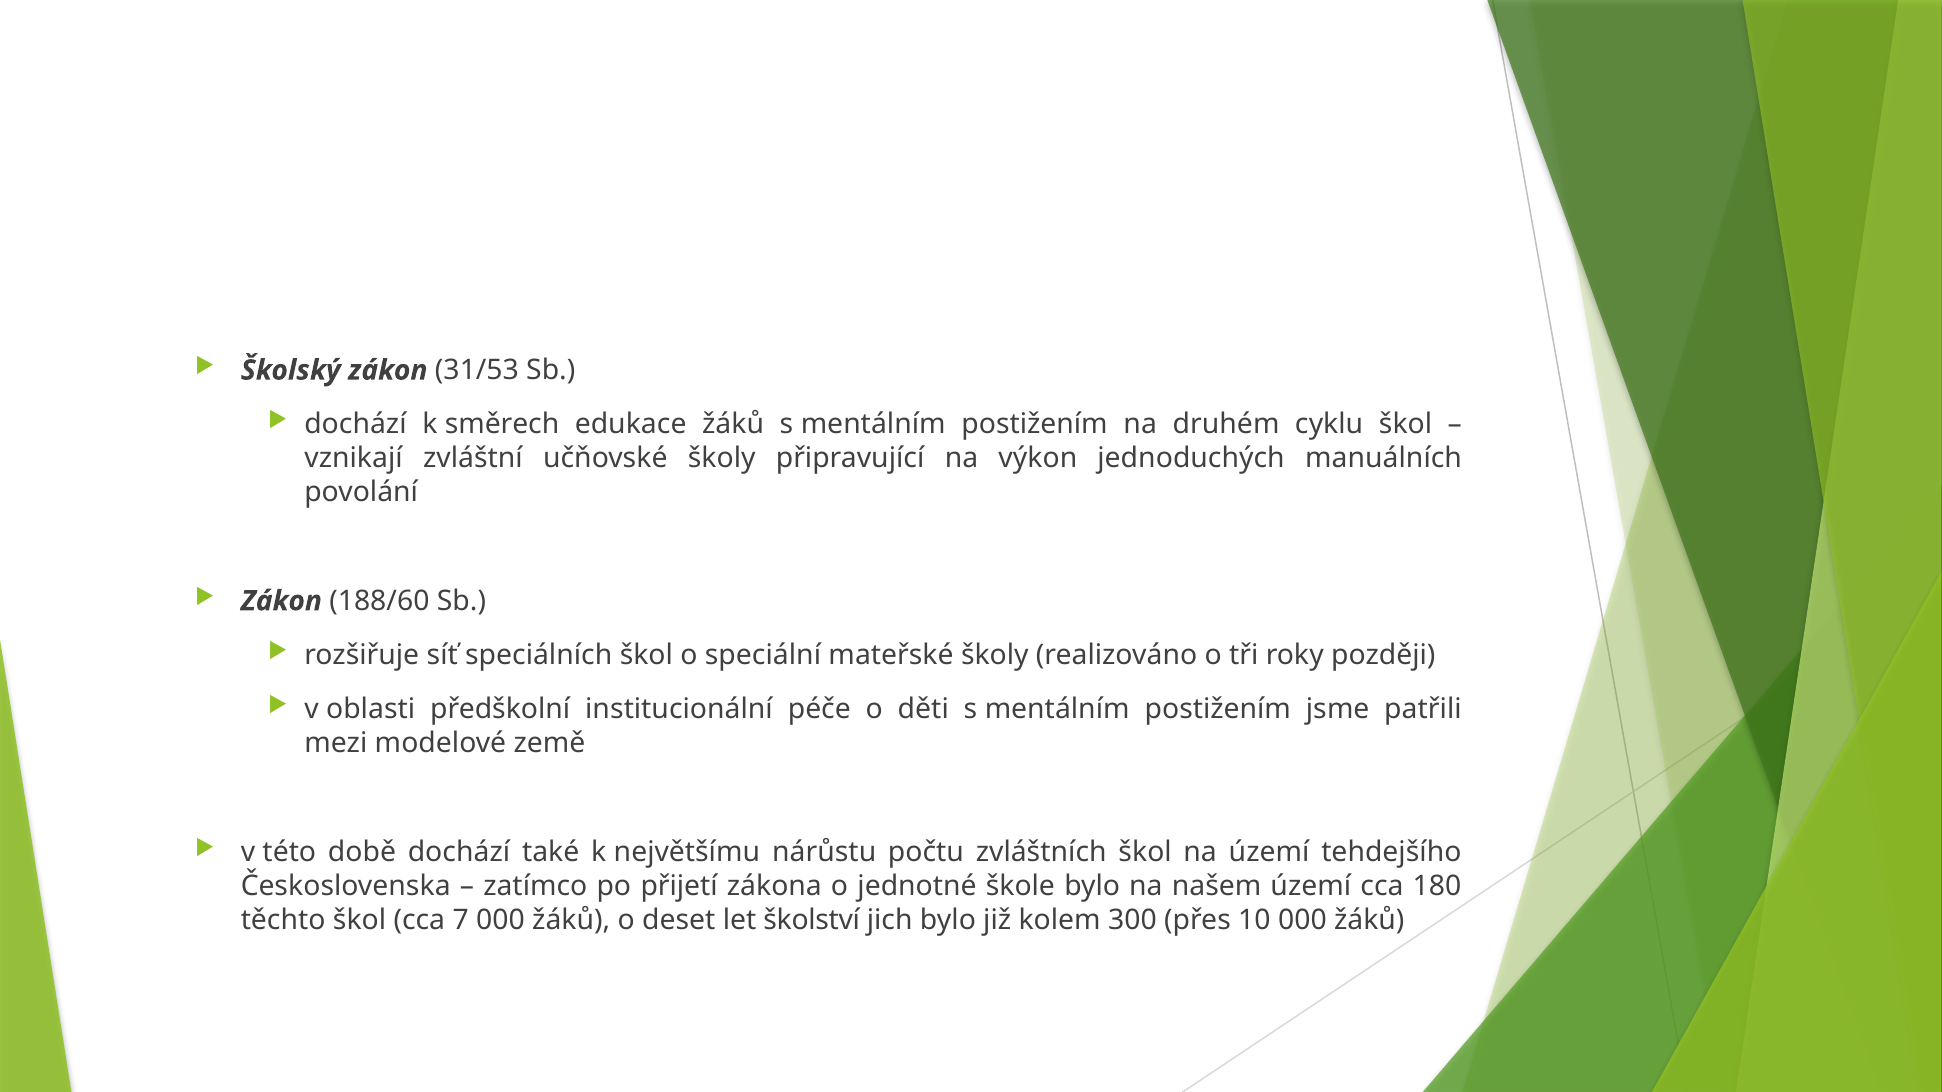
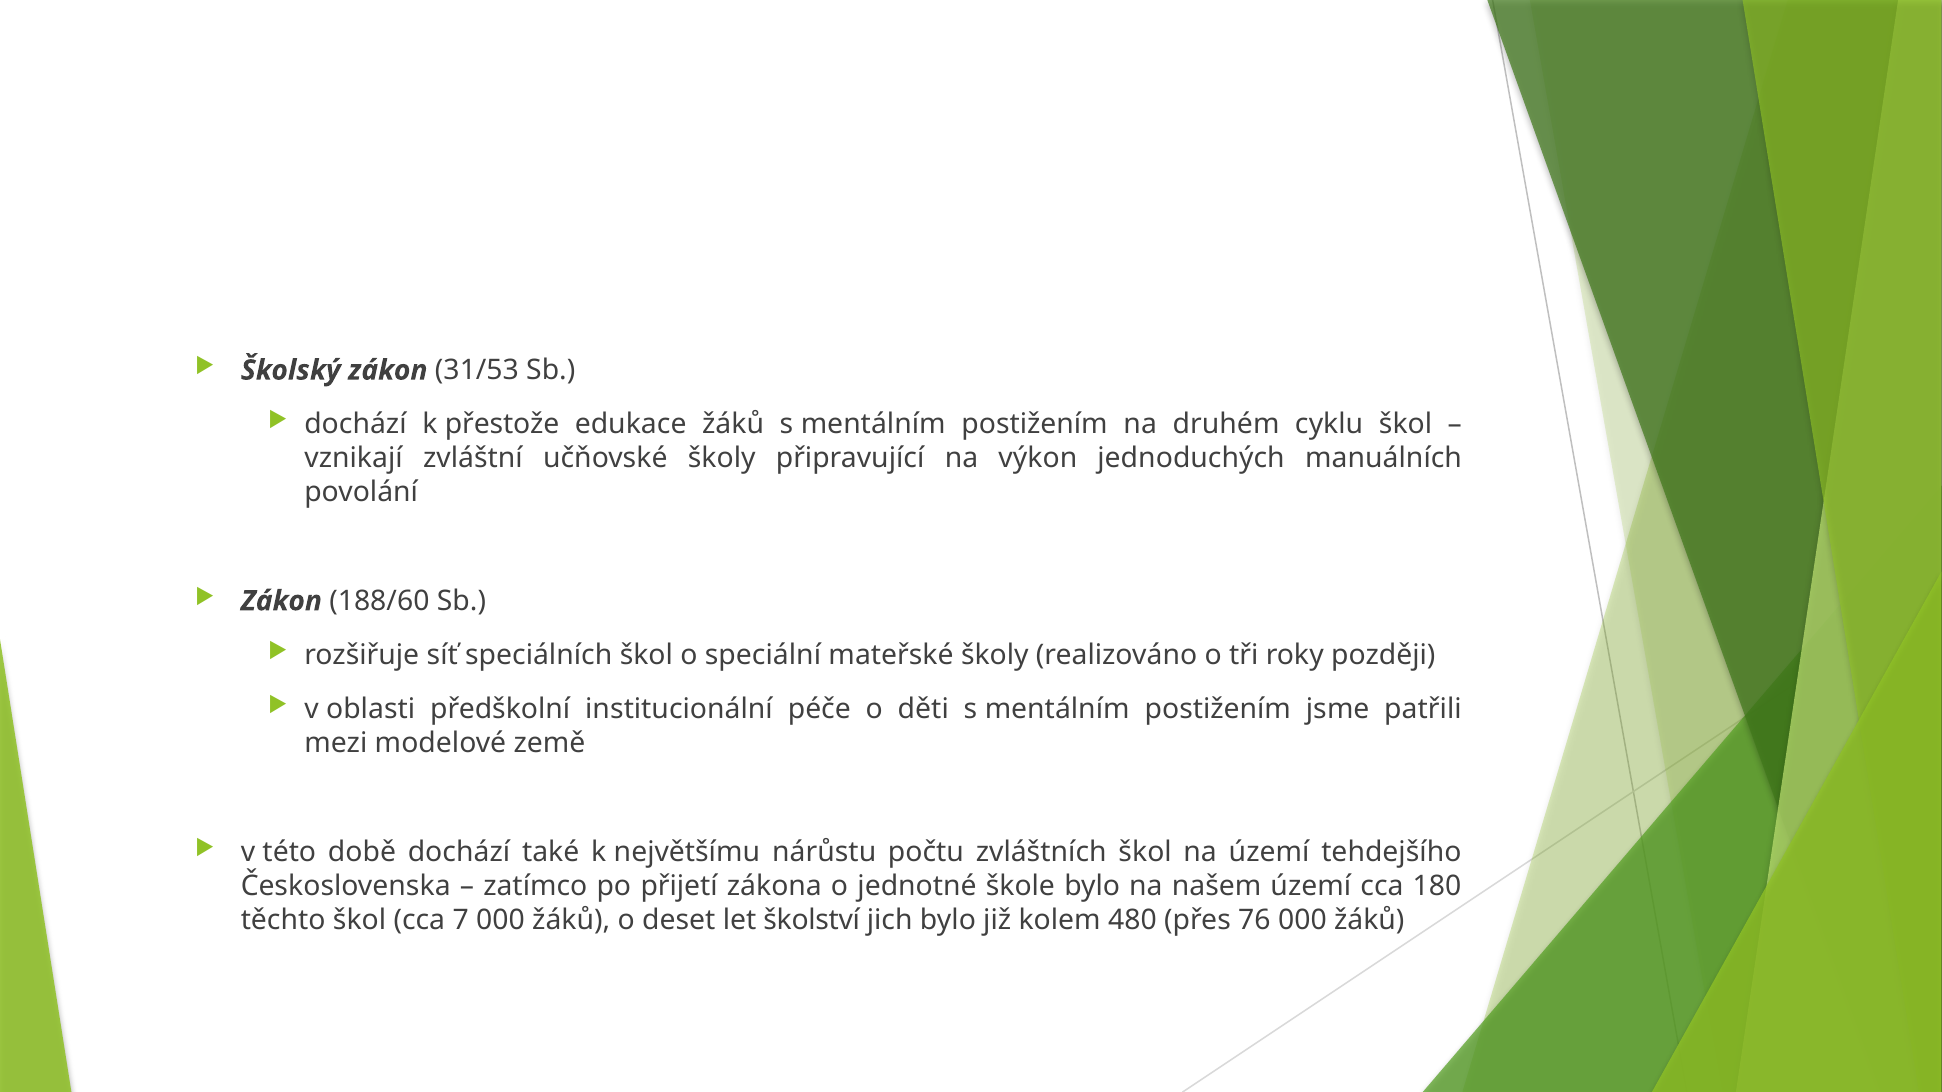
směrech: směrech -> přestože (502, 425)
300: 300 -> 480 (1132, 920)
10: 10 -> 76 (1254, 920)
